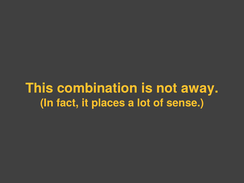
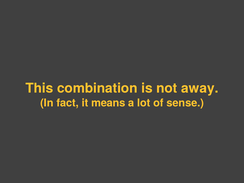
places: places -> means (108, 103)
